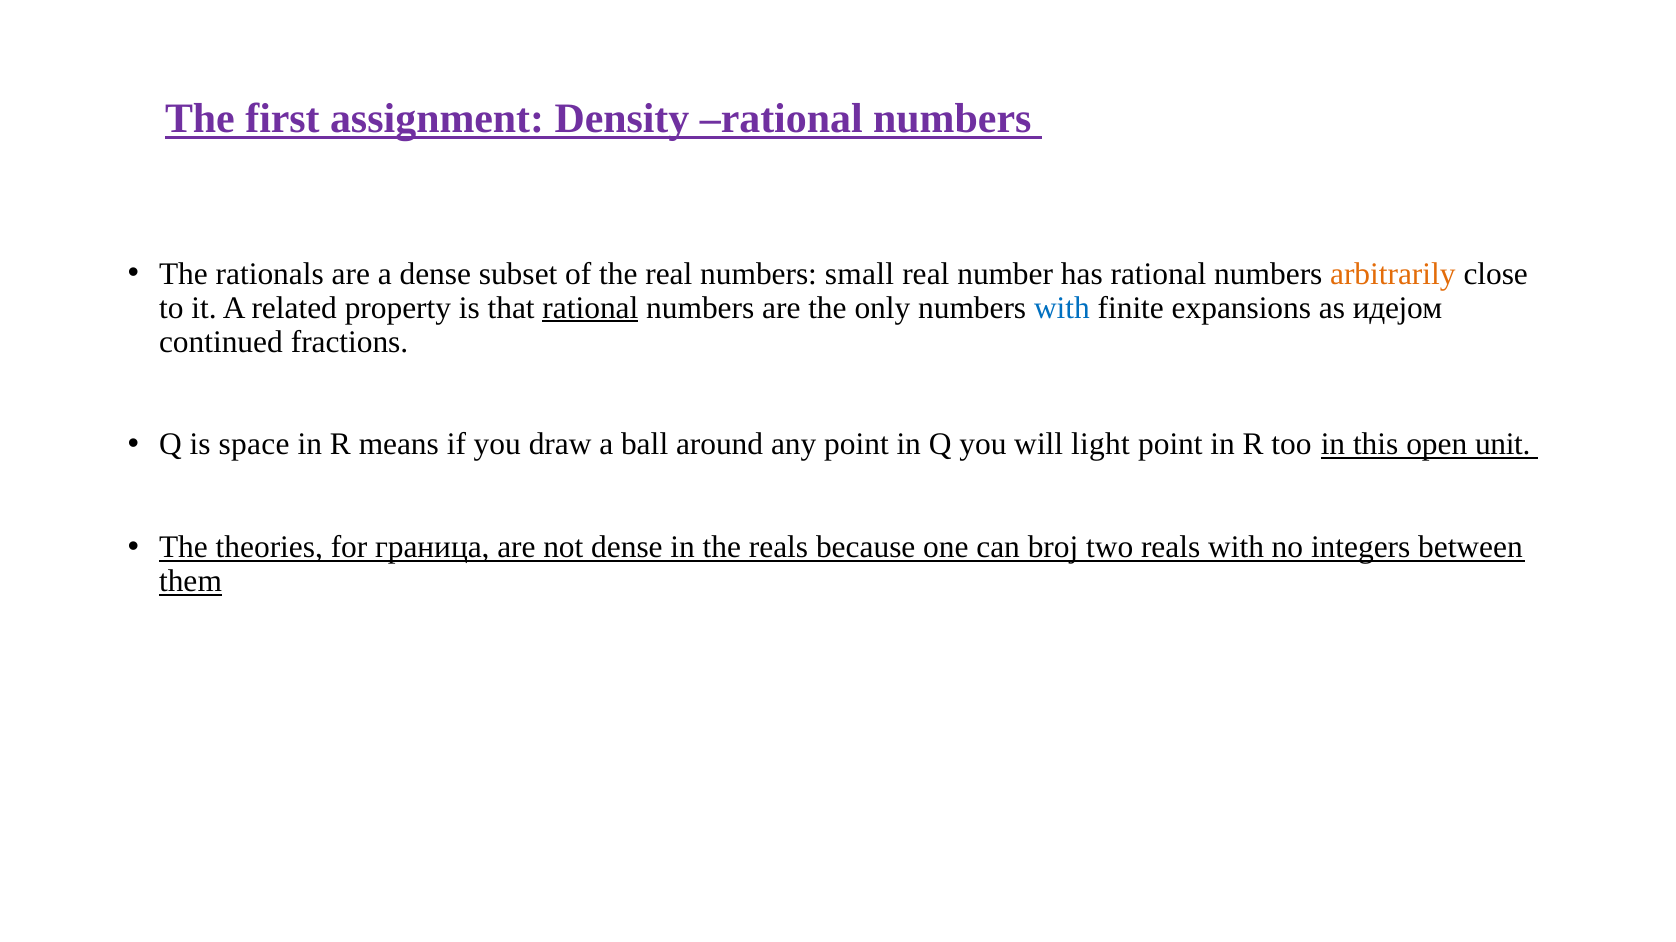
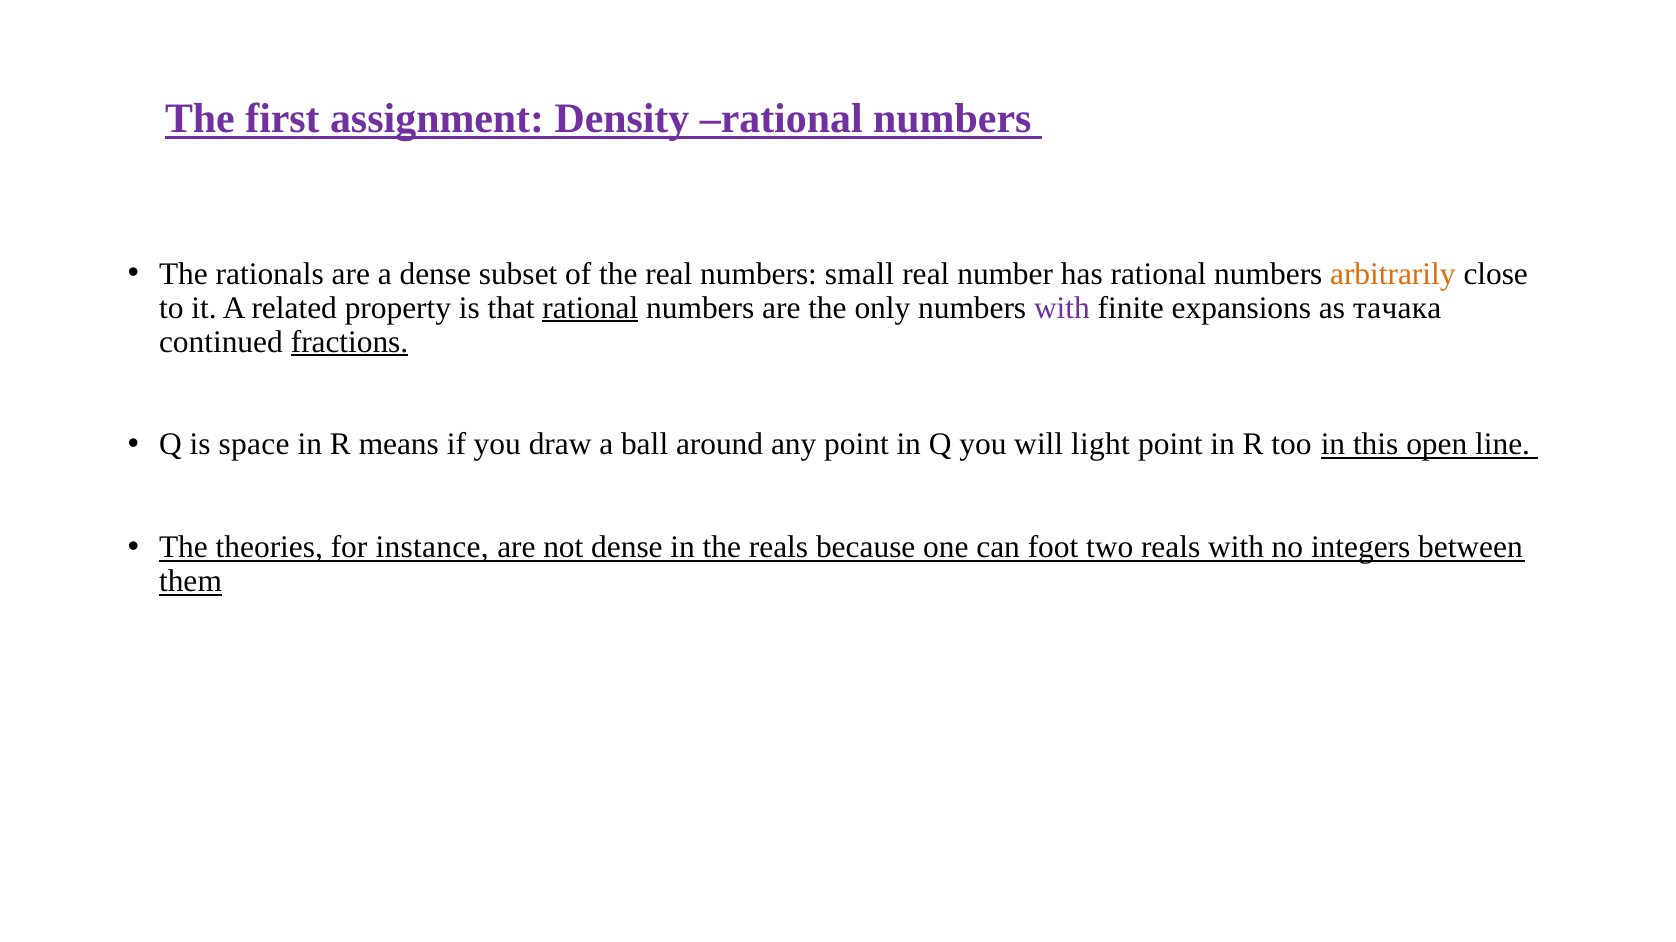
with colour: blue -> purple (1062, 308)
идејом: идејом -> тачака (1397, 308)
fractions underline: none -> present (350, 342)
unit: unit -> line (1503, 445)
граница: граница -> instance (432, 548)
broj: broj -> foot (1053, 548)
